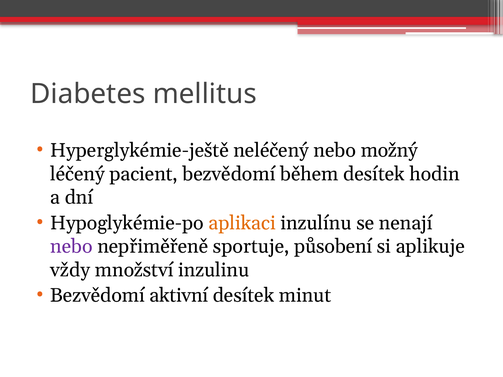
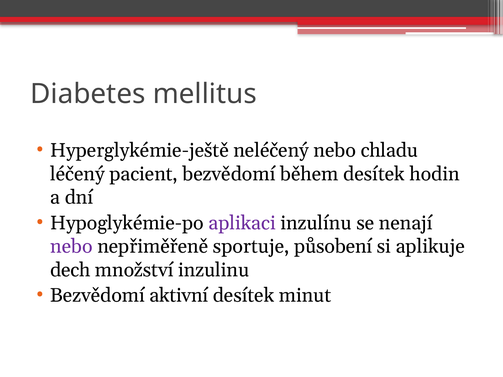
možný: možný -> chladu (389, 151)
aplikaci colour: orange -> purple (242, 223)
vždy: vždy -> dech (70, 270)
